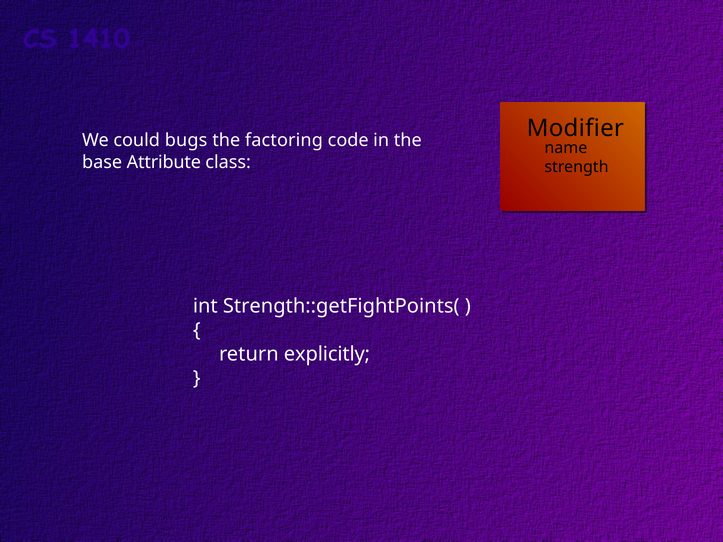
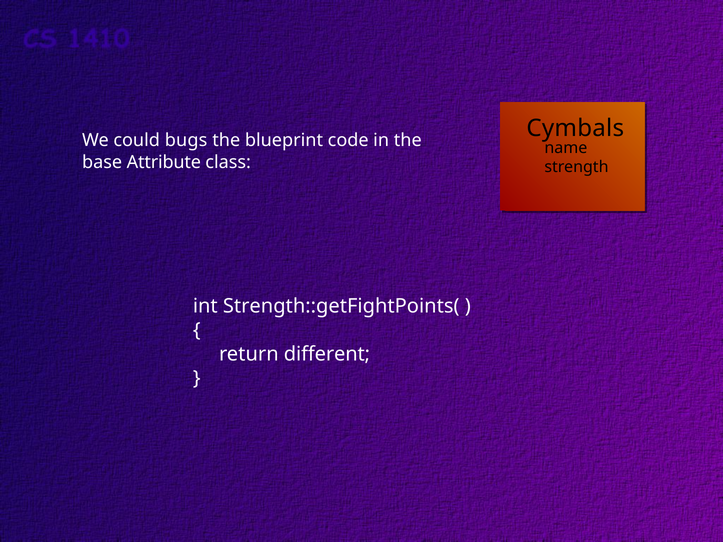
Modifier: Modifier -> Cymbals (575, 128)
factoring: factoring -> blueprint (284, 141)
explicitly: explicitly -> different (327, 354)
